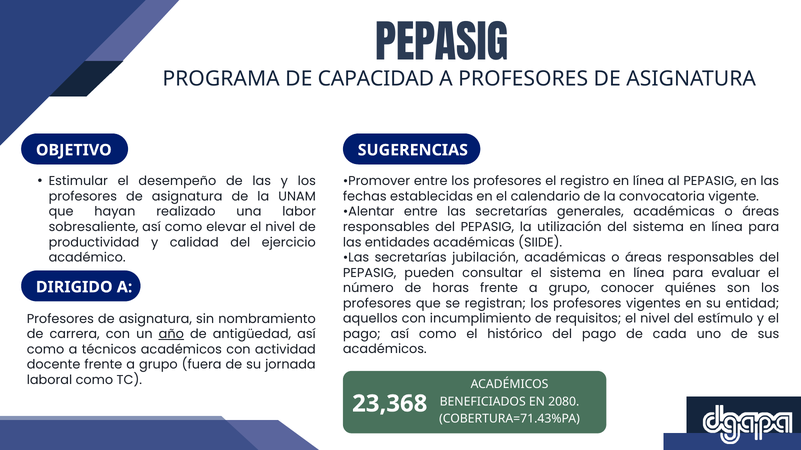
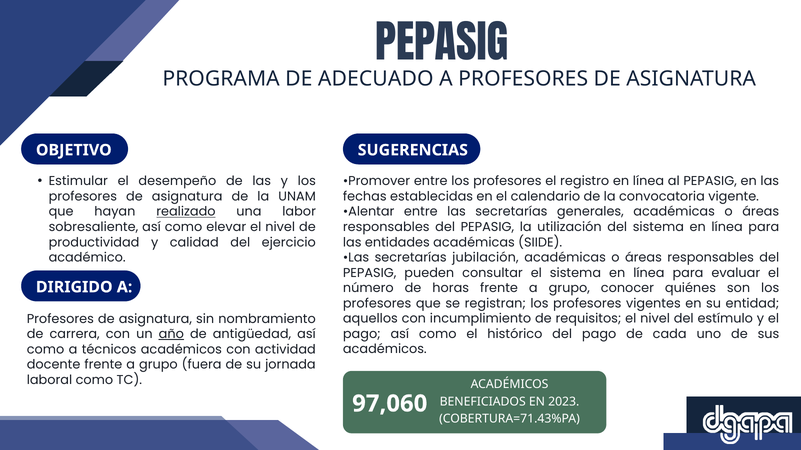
CAPACIDAD: CAPACIDAD -> ADECUADO (376, 79)
realizado underline: none -> present (186, 212)
2080: 2080 -> 2023 (564, 402)
23,368: 23,368 -> 97,060 (390, 404)
